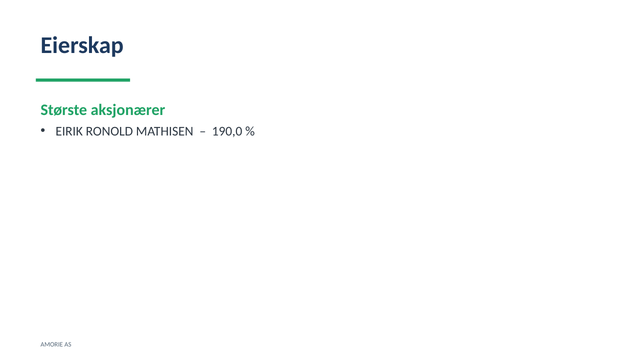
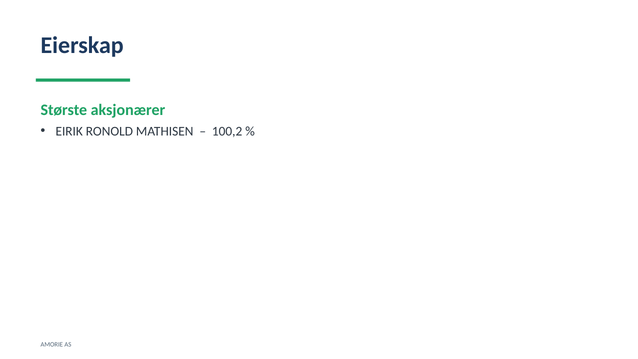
190,0: 190,0 -> 100,2 (227, 131)
